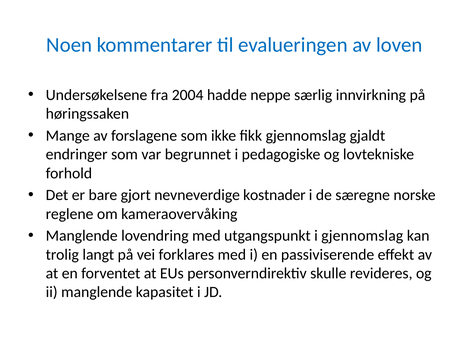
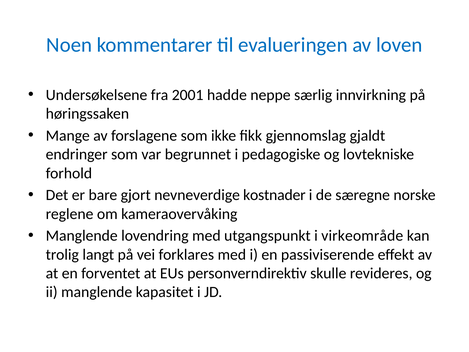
2004: 2004 -> 2001 (188, 95)
i gjennomslag: gjennomslag -> virkeområde (362, 236)
